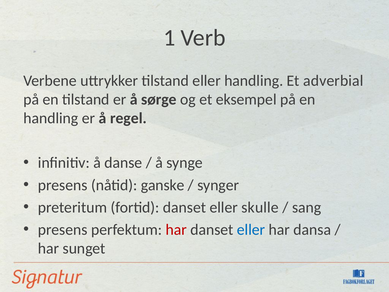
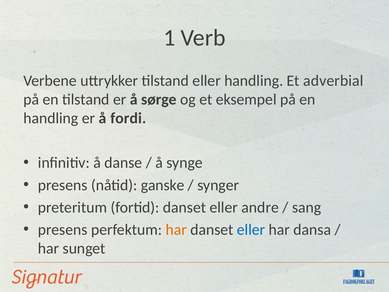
regel: regel -> fordi (128, 118)
skulle: skulle -> andre (260, 207)
har colour: red -> orange (176, 229)
